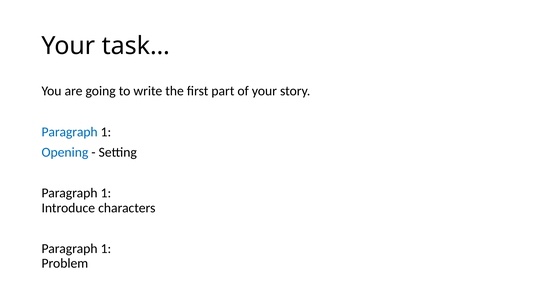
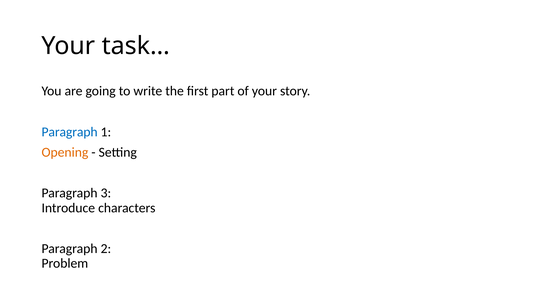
Opening colour: blue -> orange (65, 152)
1: 1 -> 3 (106, 193)
1: 1 -> 2 (106, 248)
